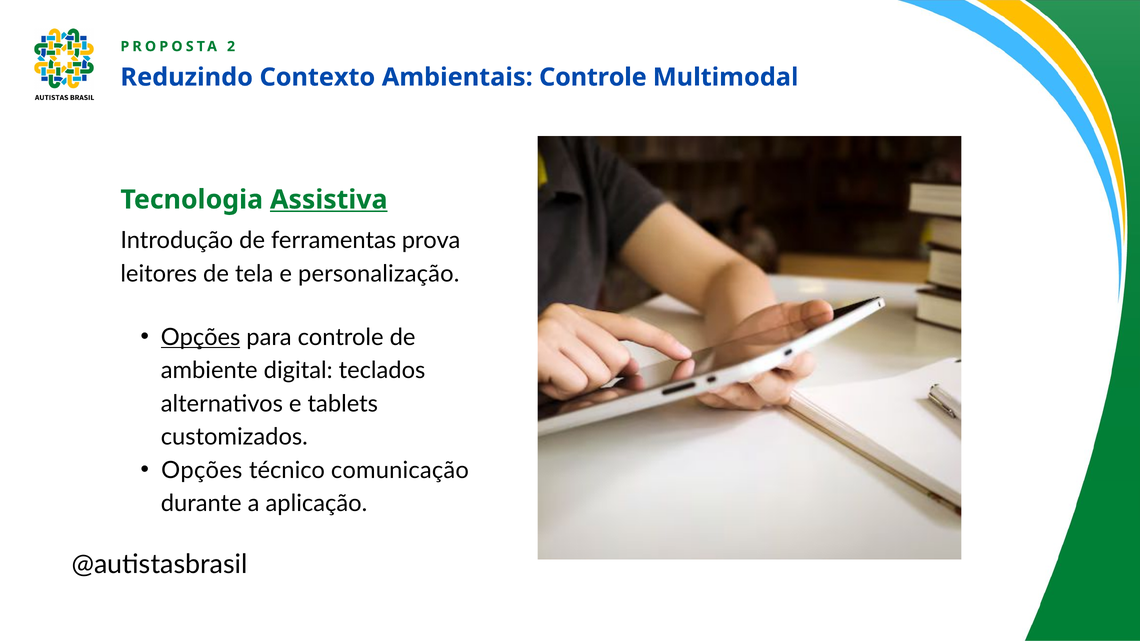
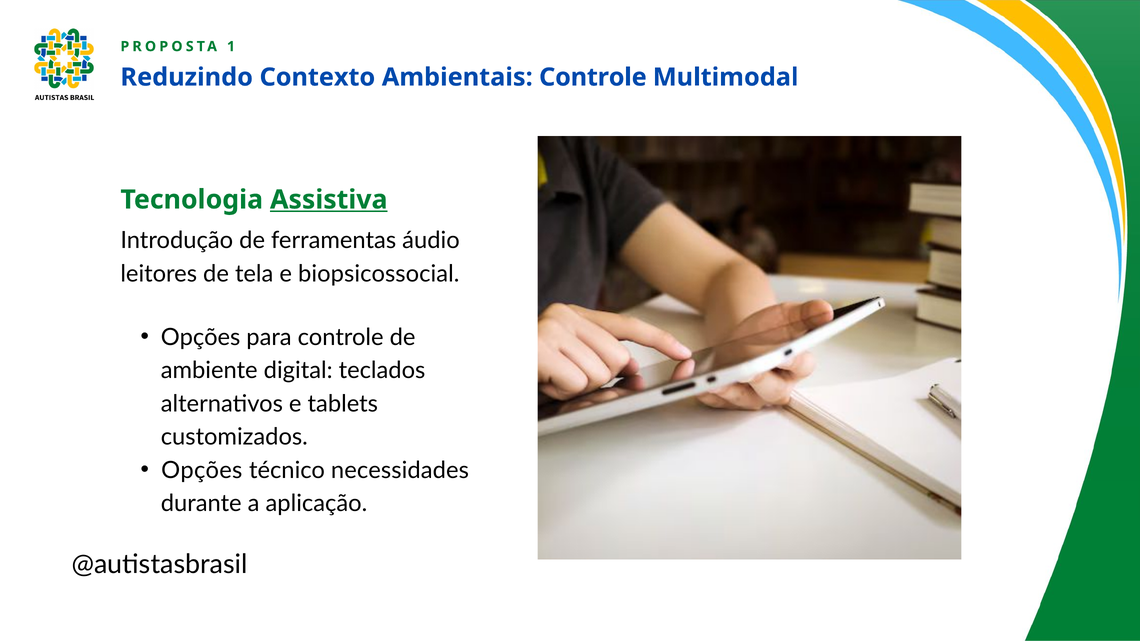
2: 2 -> 1 (231, 47)
prova: prova -> áudio (431, 241)
personalização: personalização -> biopsicossocial (379, 274)
Opções underline: present -> none (201, 337)
comunicação: comunicação -> necessidades (400, 470)
